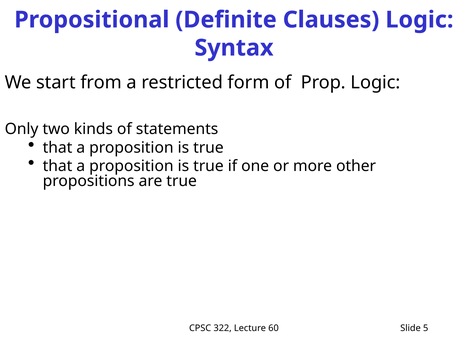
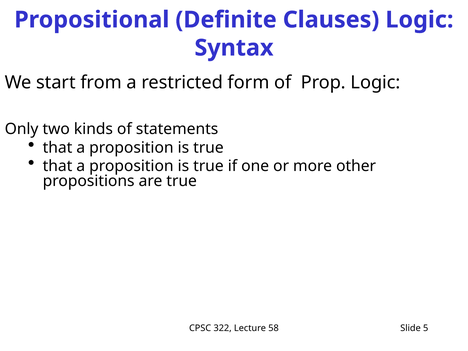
60: 60 -> 58 (274, 328)
